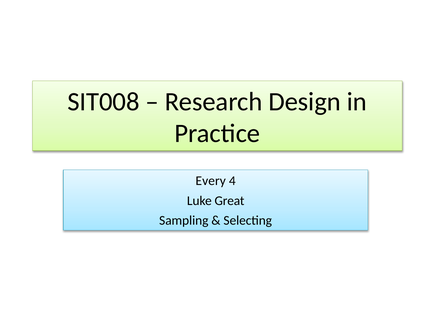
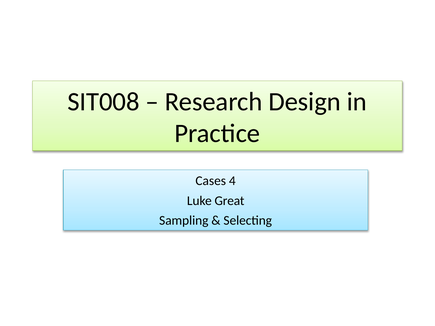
Every: Every -> Cases (211, 181)
